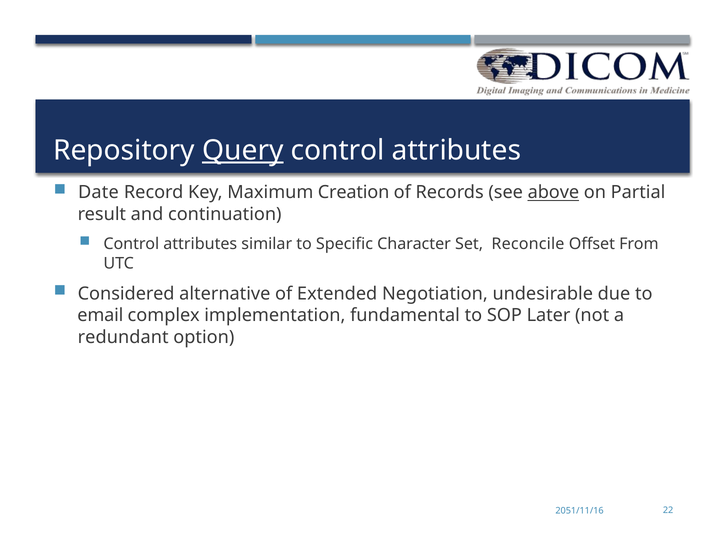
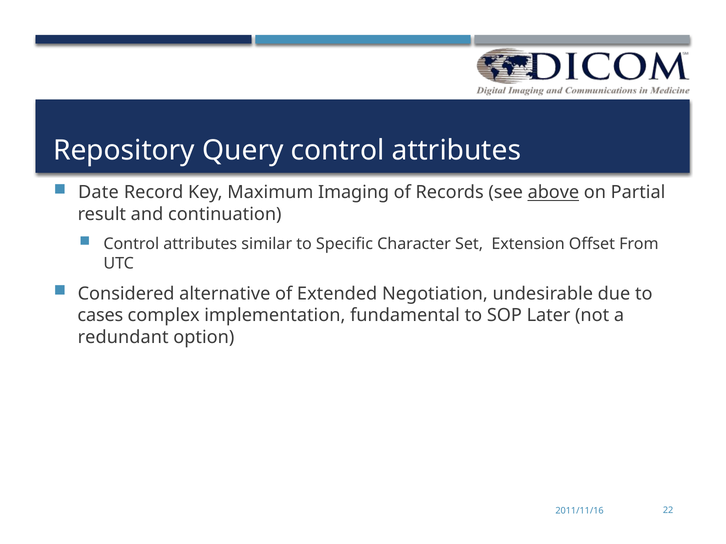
Query underline: present -> none (243, 151)
Creation: Creation -> Imaging (354, 193)
Reconcile: Reconcile -> Extension (528, 244)
email: email -> cases (100, 316)
2051/11/16: 2051/11/16 -> 2011/11/16 (580, 511)
